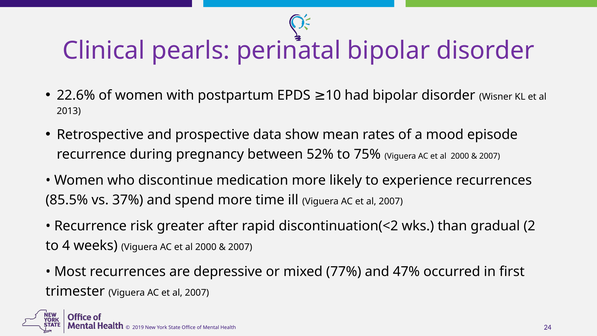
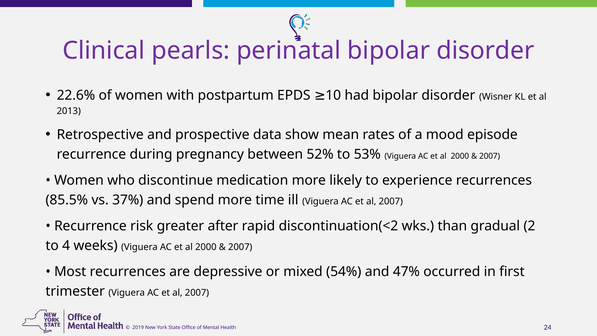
75%: 75% -> 53% (367, 154)
77%: 77% -> 54% (344, 271)
